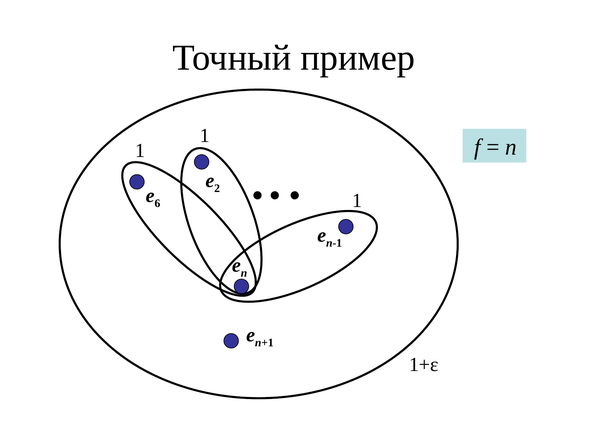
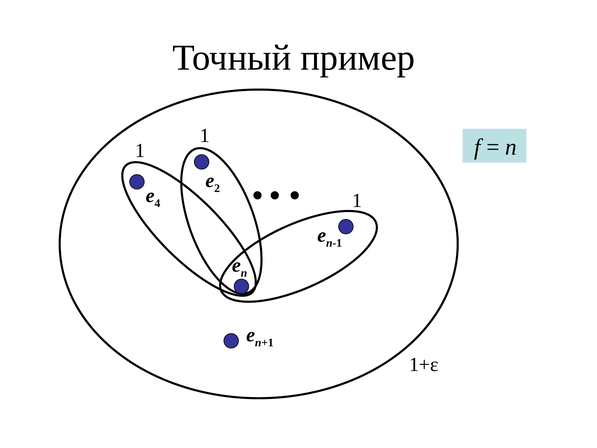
6: 6 -> 4 (157, 203)
